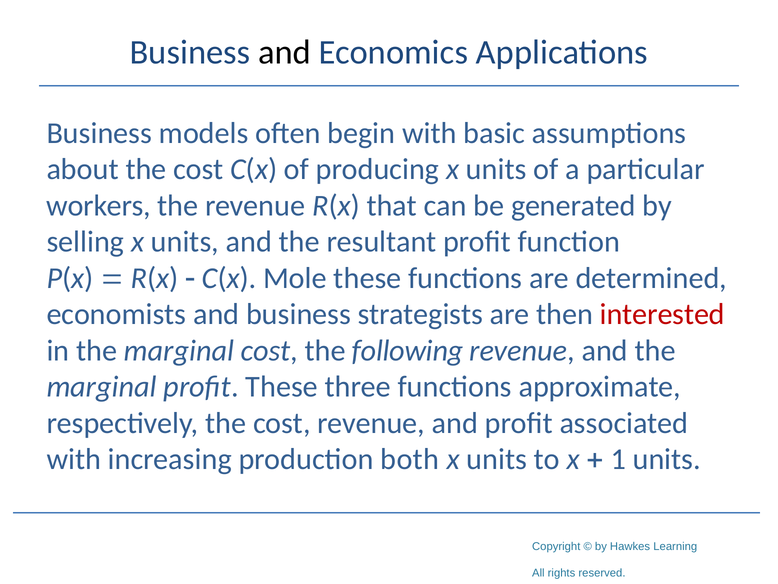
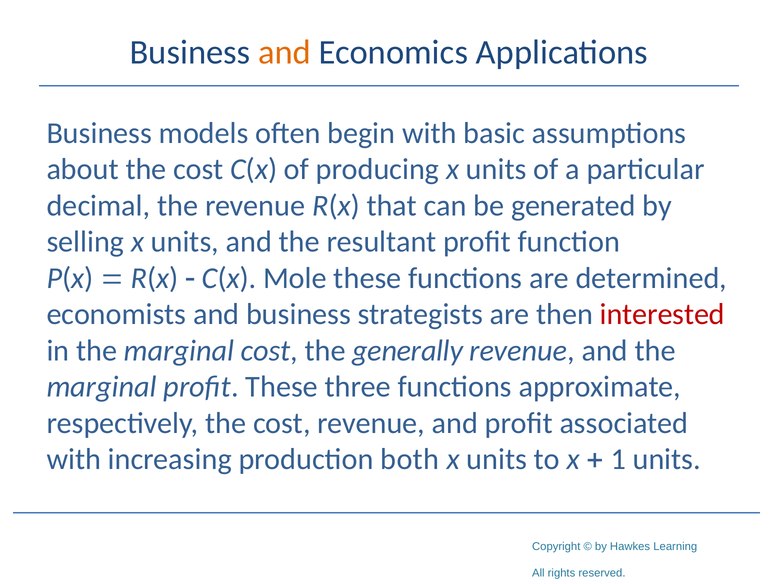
and colour: black -> orange (285, 52)
workers: workers -> decimal (98, 205)
following: following -> generally (408, 350)
